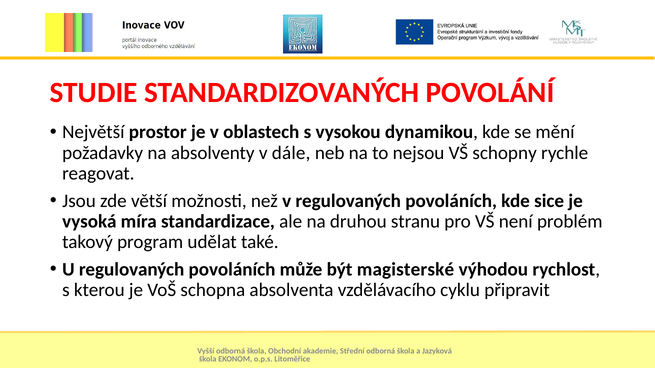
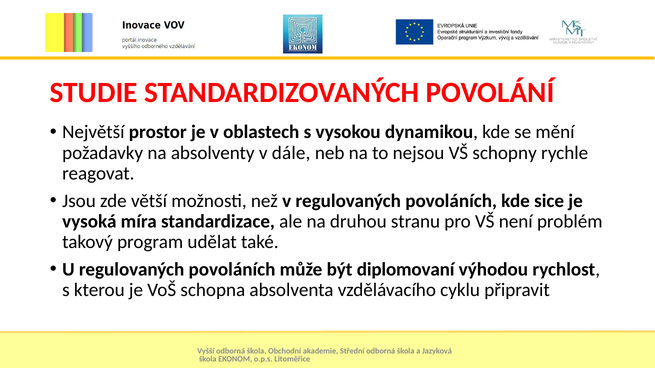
magisterské: magisterské -> diplomovaní (406, 270)
